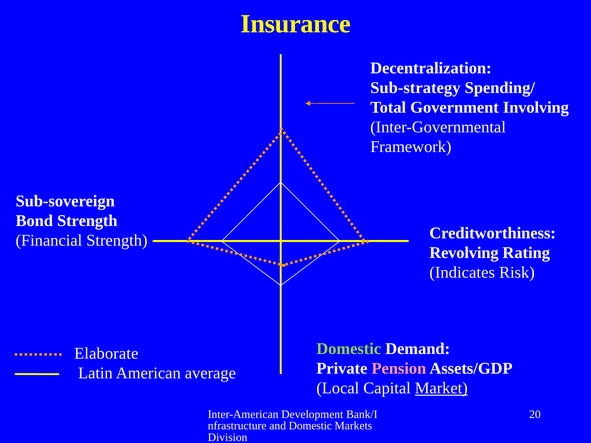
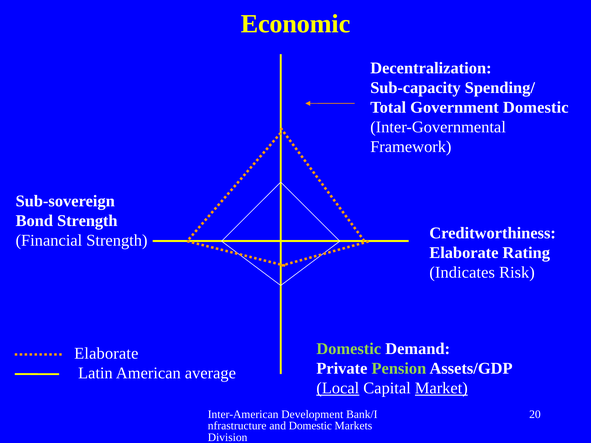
Insurance: Insurance -> Economic (296, 24)
Sub-strategy: Sub-strategy -> Sub-capacity (415, 88)
Government Involving: Involving -> Domestic (536, 107)
Revolving: Revolving -> Elaborate (464, 253)
Pension colour: pink -> light green (399, 369)
Local underline: none -> present (338, 388)
